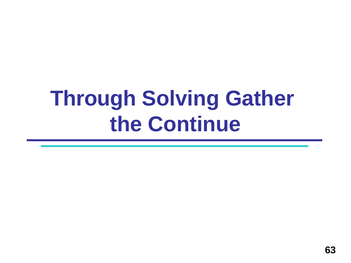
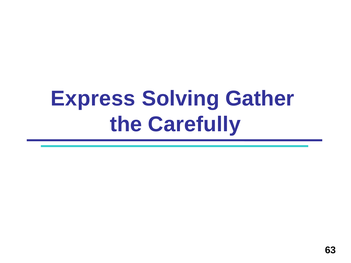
Through: Through -> Express (93, 99)
Continue: Continue -> Carefully (194, 124)
